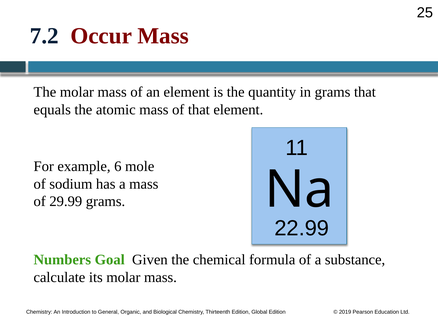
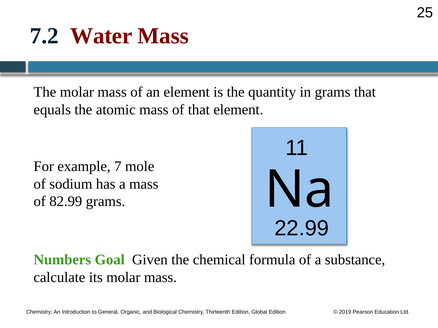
Occur: Occur -> Water (101, 36)
6: 6 -> 7 (118, 167)
29.99: 29.99 -> 82.99 (66, 202)
